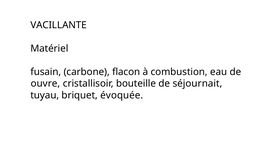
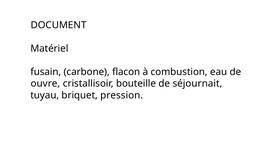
VACILLANTE: VACILLANTE -> DOCUMENT (59, 25)
évoquée: évoquée -> pression (122, 95)
